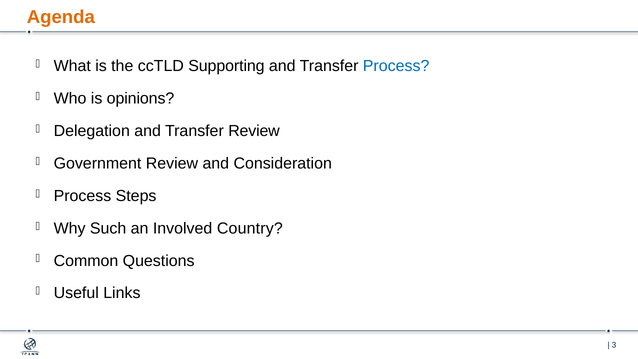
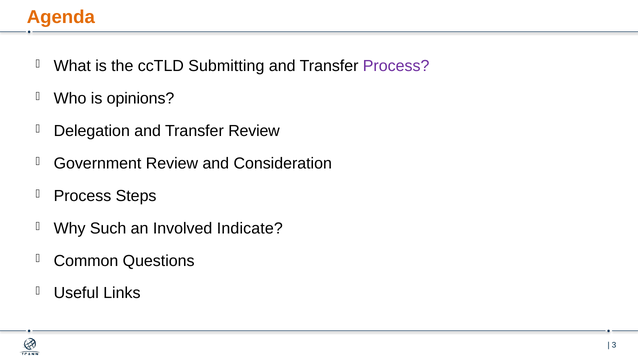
Supporting: Supporting -> Submitting (226, 66)
Process colour: blue -> purple (396, 66)
Country: Country -> Indicate (250, 228)
